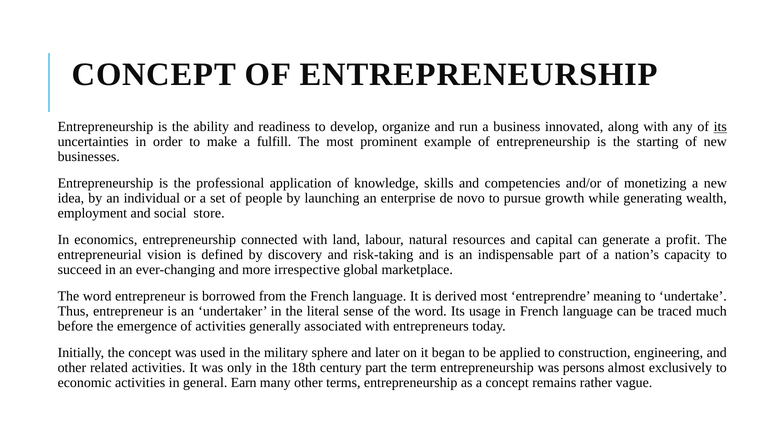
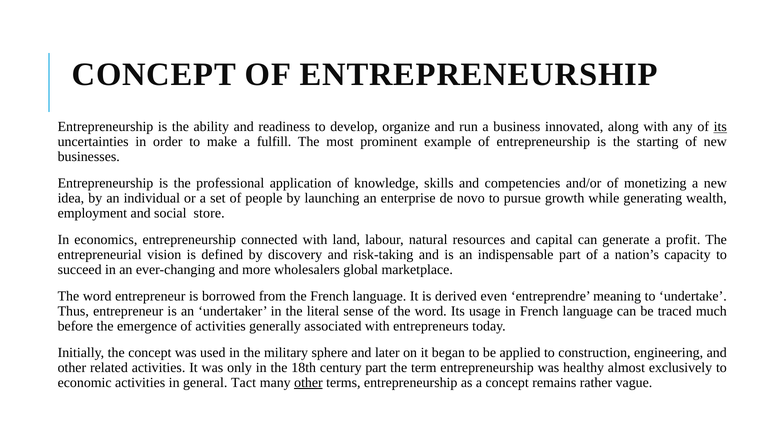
irrespective: irrespective -> wholesalers (307, 270)
derived most: most -> even (494, 296)
persons: persons -> healthy (584, 367)
Earn: Earn -> Tact (244, 382)
other underline: none -> present (308, 382)
